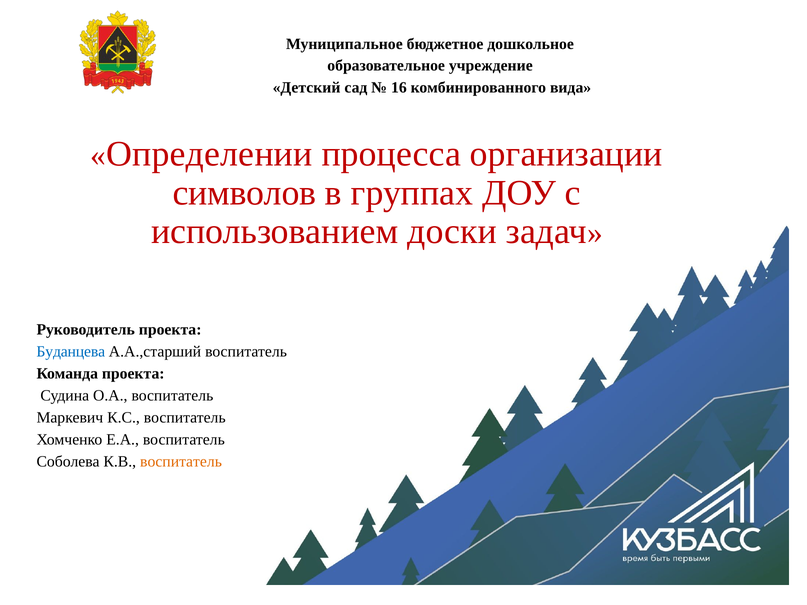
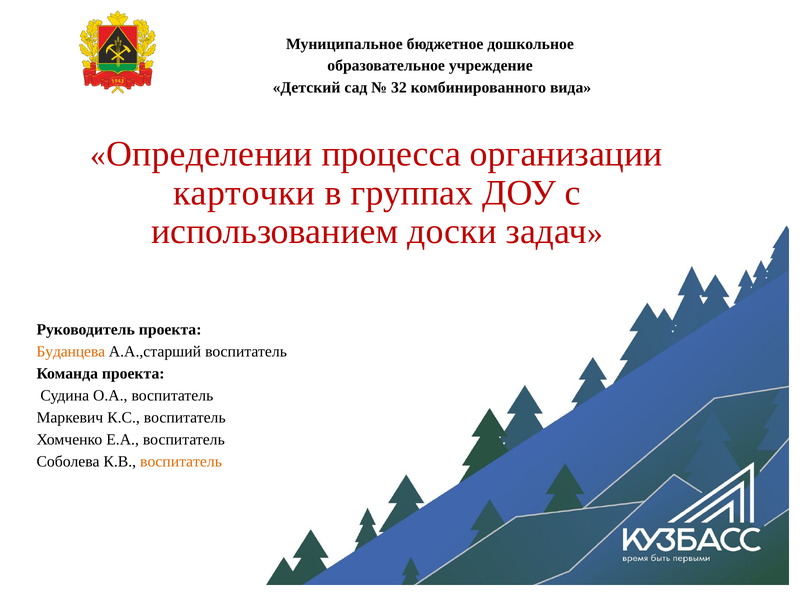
16: 16 -> 32 (399, 88)
символов: символов -> карточки (244, 193)
Буданцева colour: blue -> orange (71, 352)
